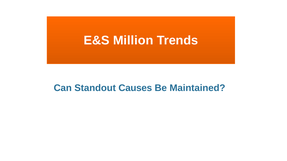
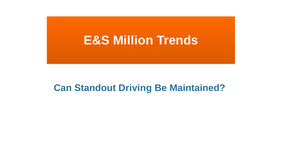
Causes: Causes -> Driving (135, 88)
